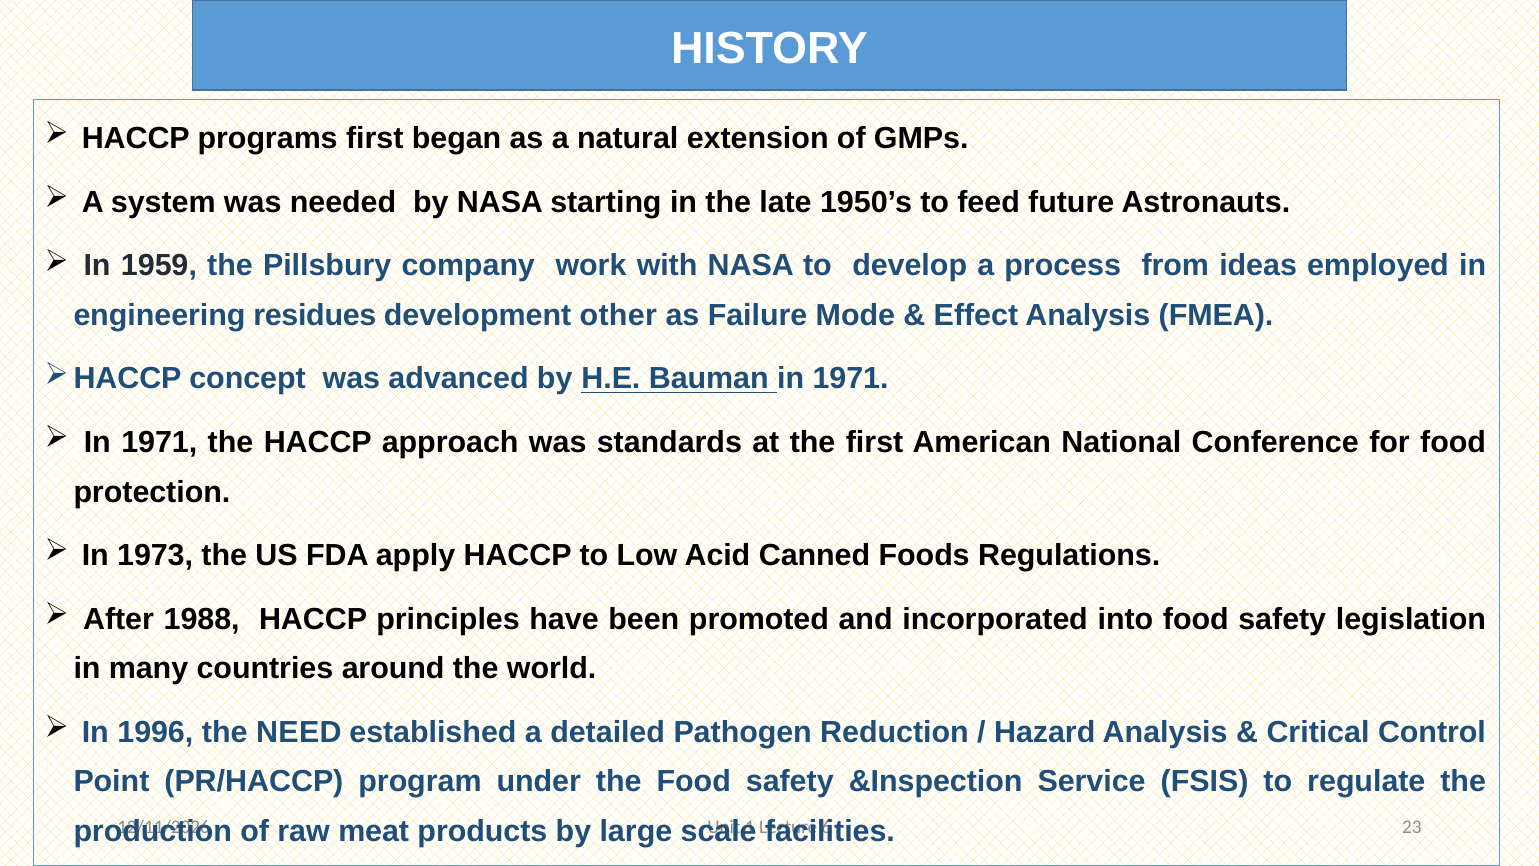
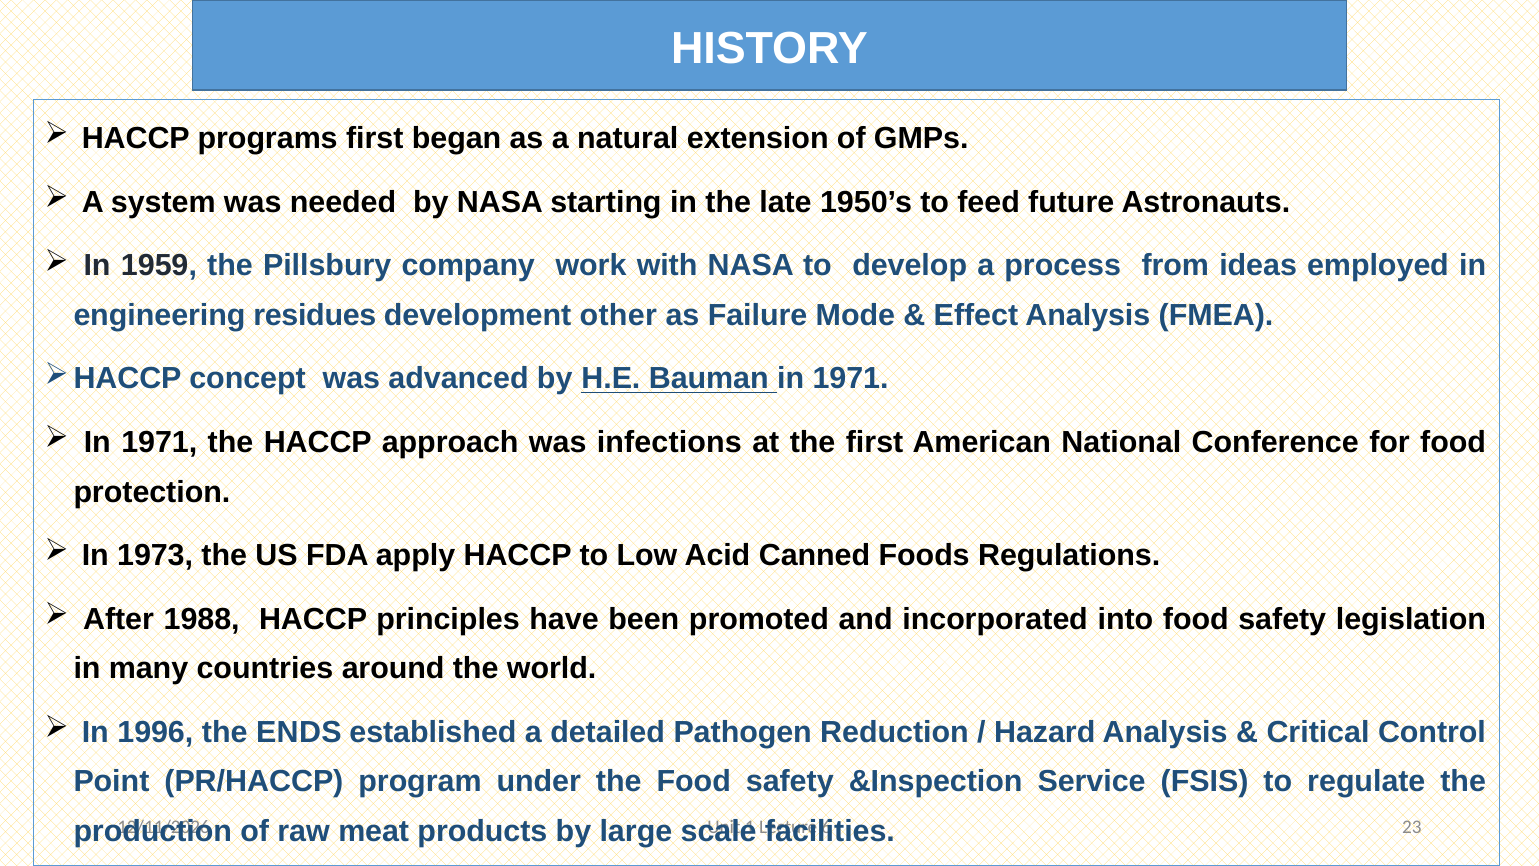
standards: standards -> infections (669, 443)
NEED: NEED -> ENDS (299, 732)
